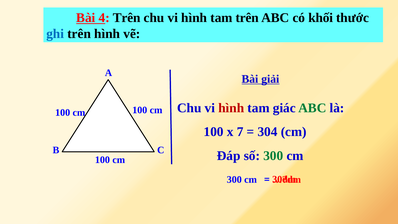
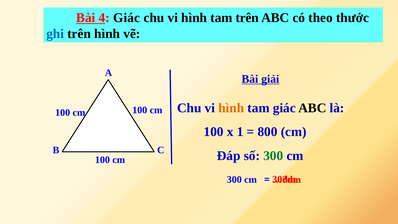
4 Trên: Trên -> Giác (127, 18)
khối: khối -> theo (321, 18)
hình colour: red -> orange (231, 108)
ABC colour: green -> black (312, 108)
7: 7 -> 1 (240, 132)
304: 304 -> 800 (268, 132)
